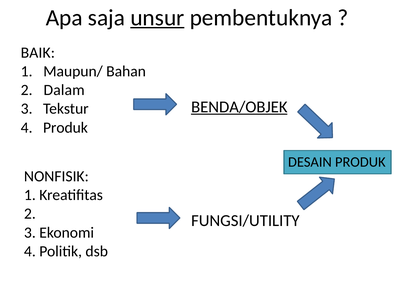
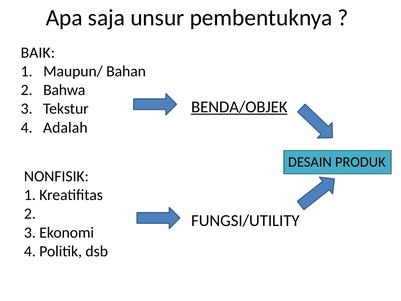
unsur underline: present -> none (157, 18)
Dalam: Dalam -> Bahwa (64, 90)
4 Produk: Produk -> Adalah (65, 127)
